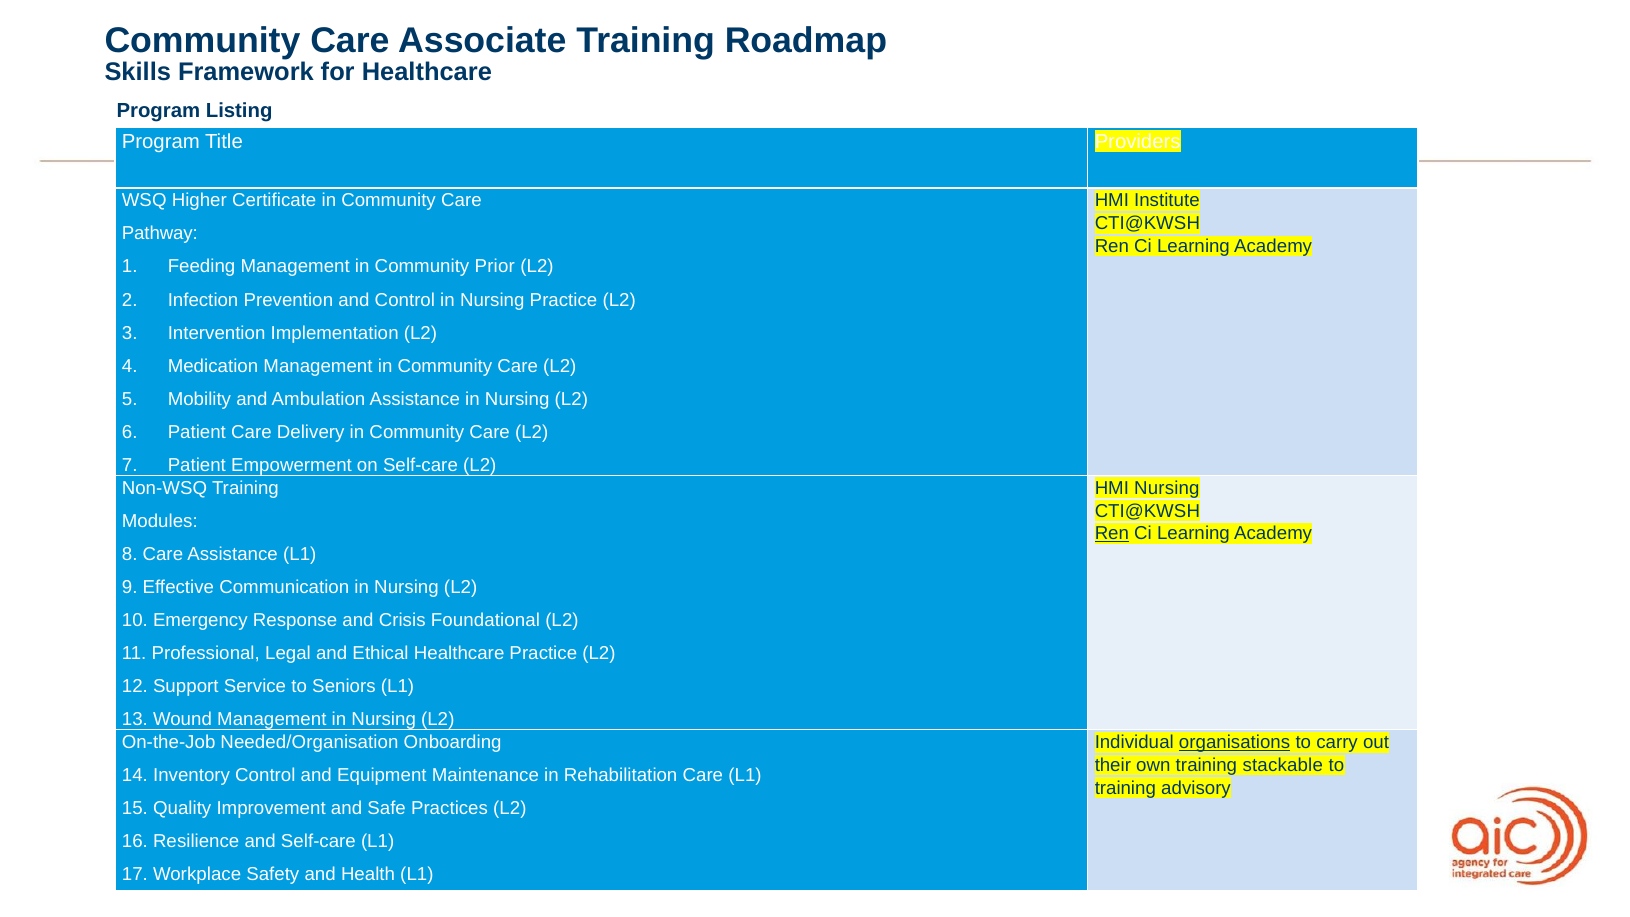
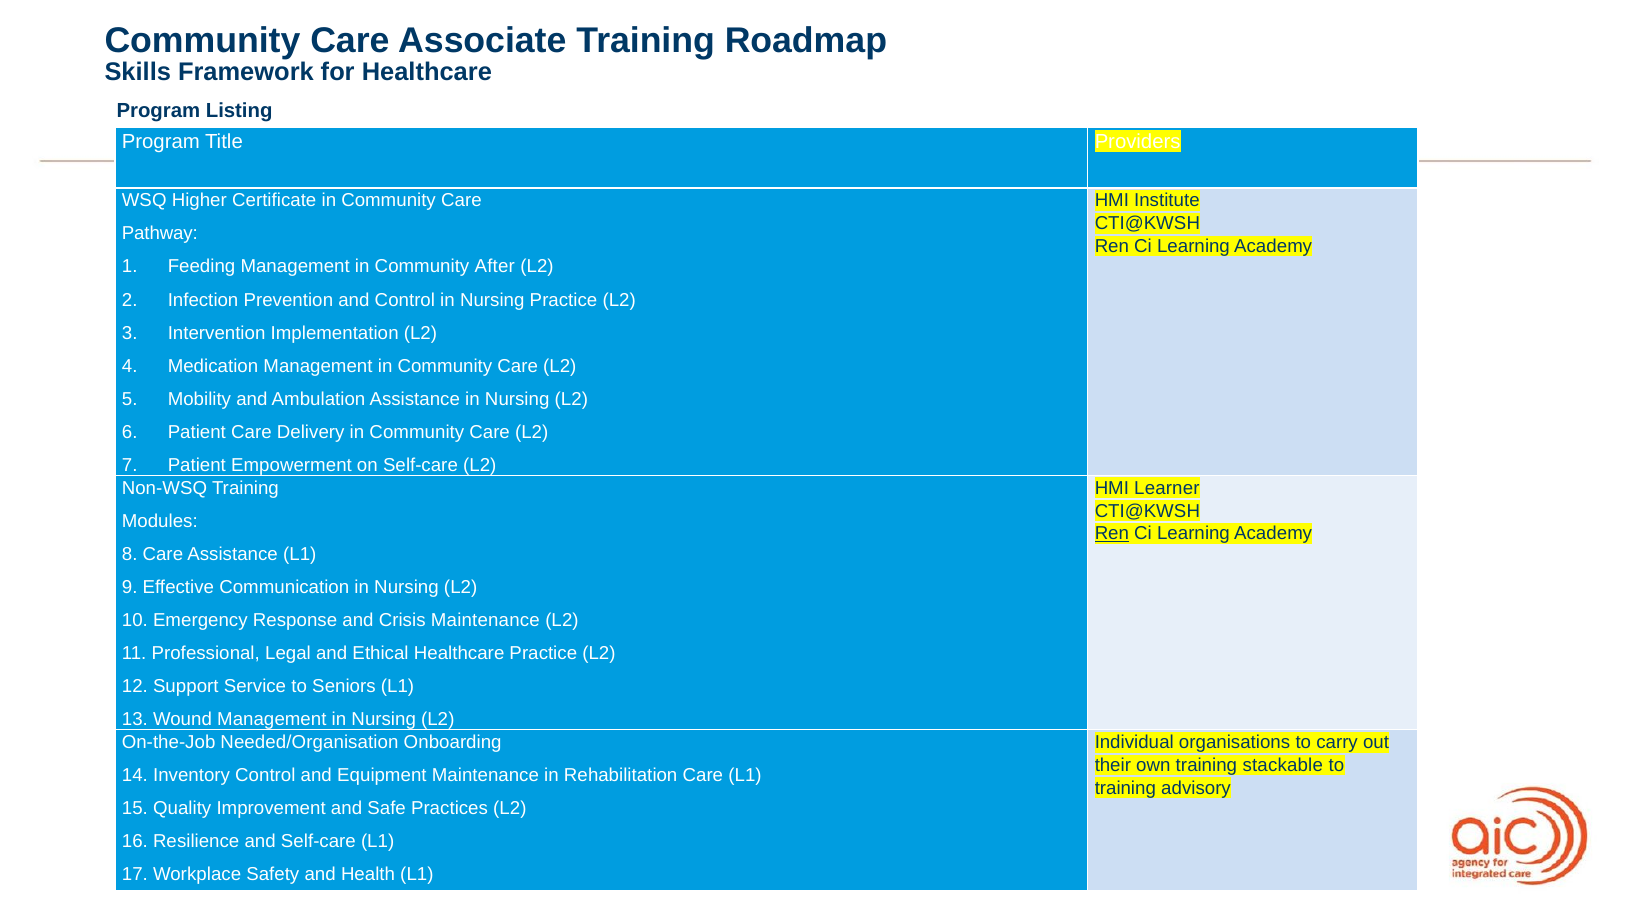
Prior: Prior -> After (495, 267)
HMI Nursing: Nursing -> Learner (1167, 488)
Crisis Foundational: Foundational -> Maintenance (485, 620)
organisations underline: present -> none (1235, 742)
